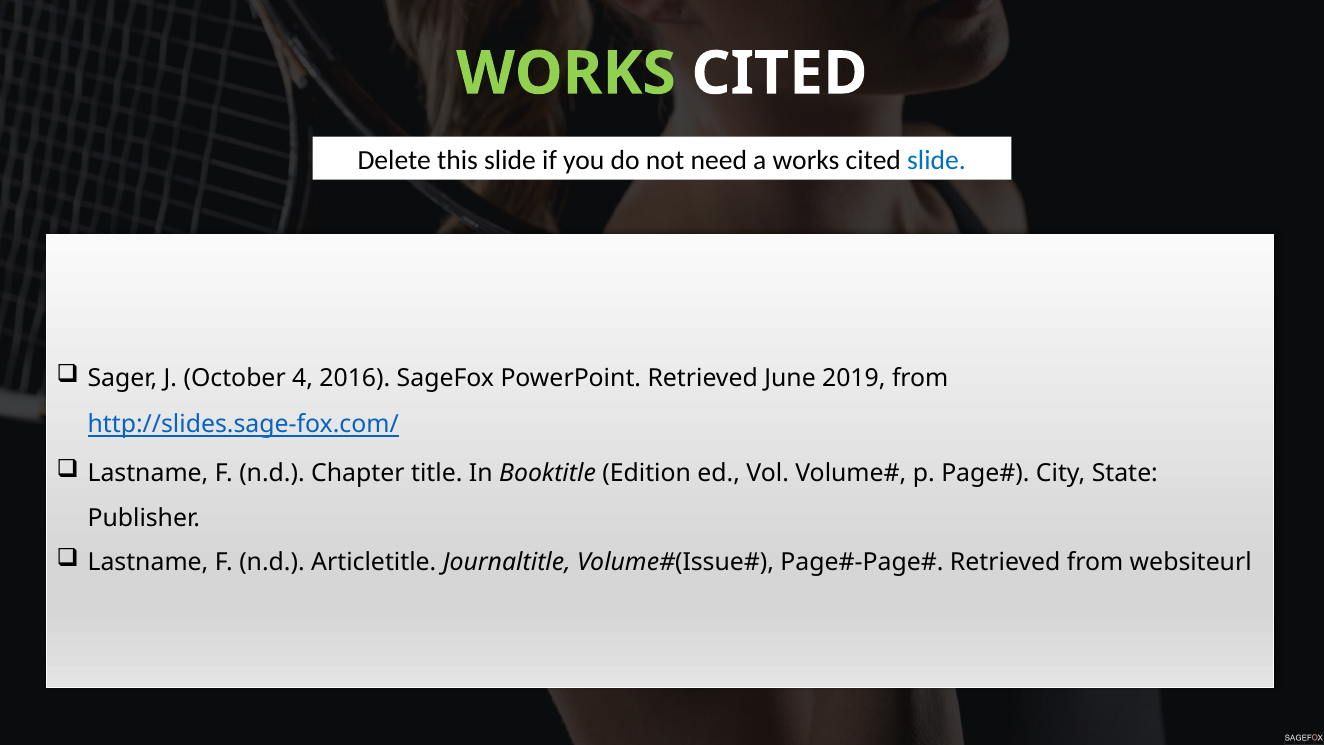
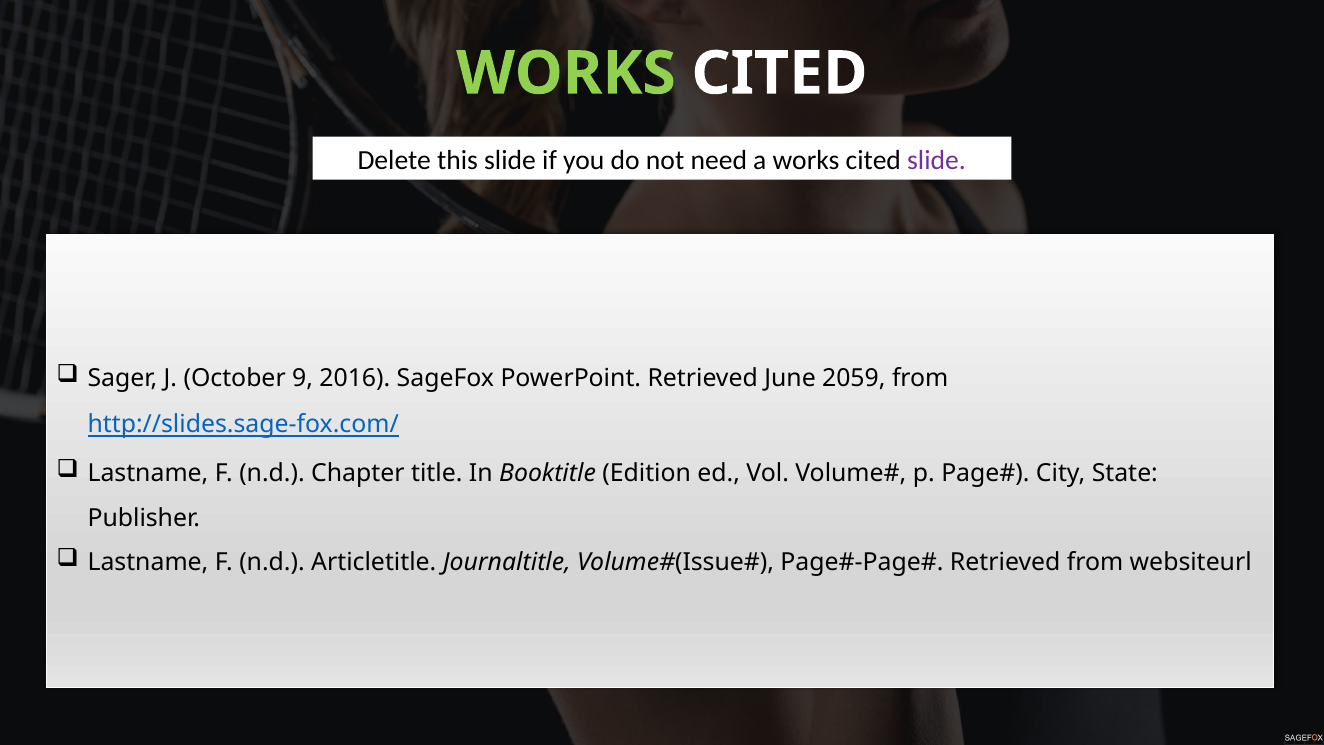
slide colour: blue -> purple (937, 160)
4: 4 -> 9 (303, 378)
2019: 2019 -> 2059 (854, 378)
